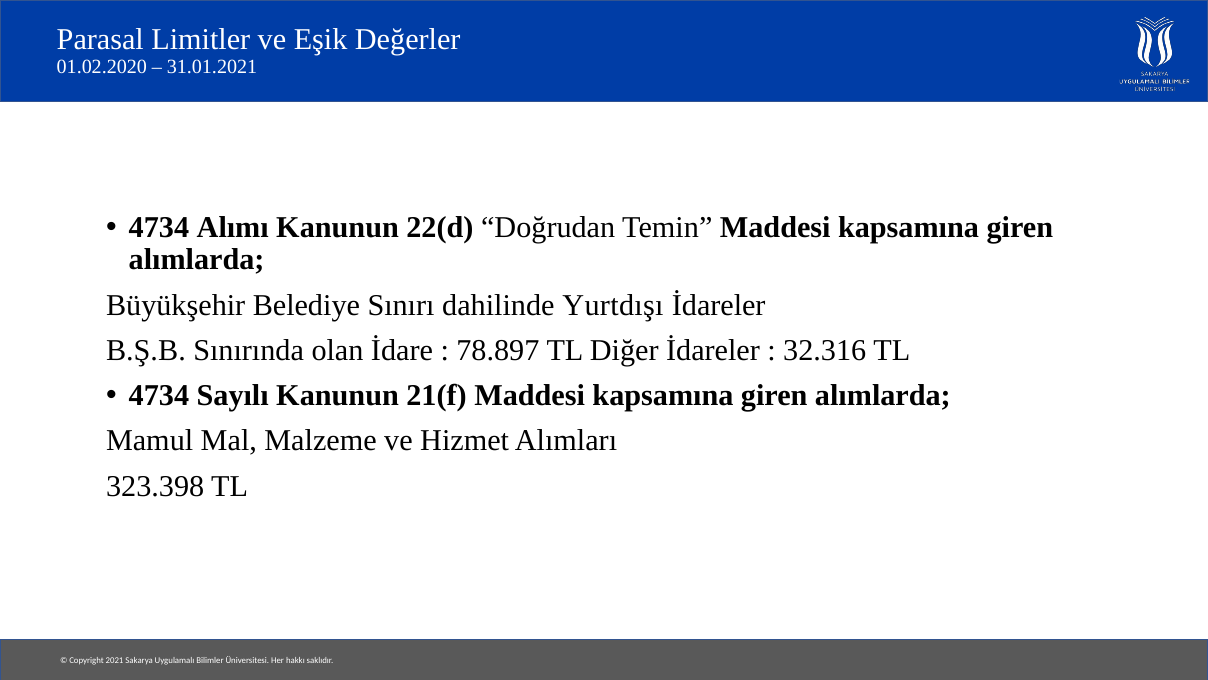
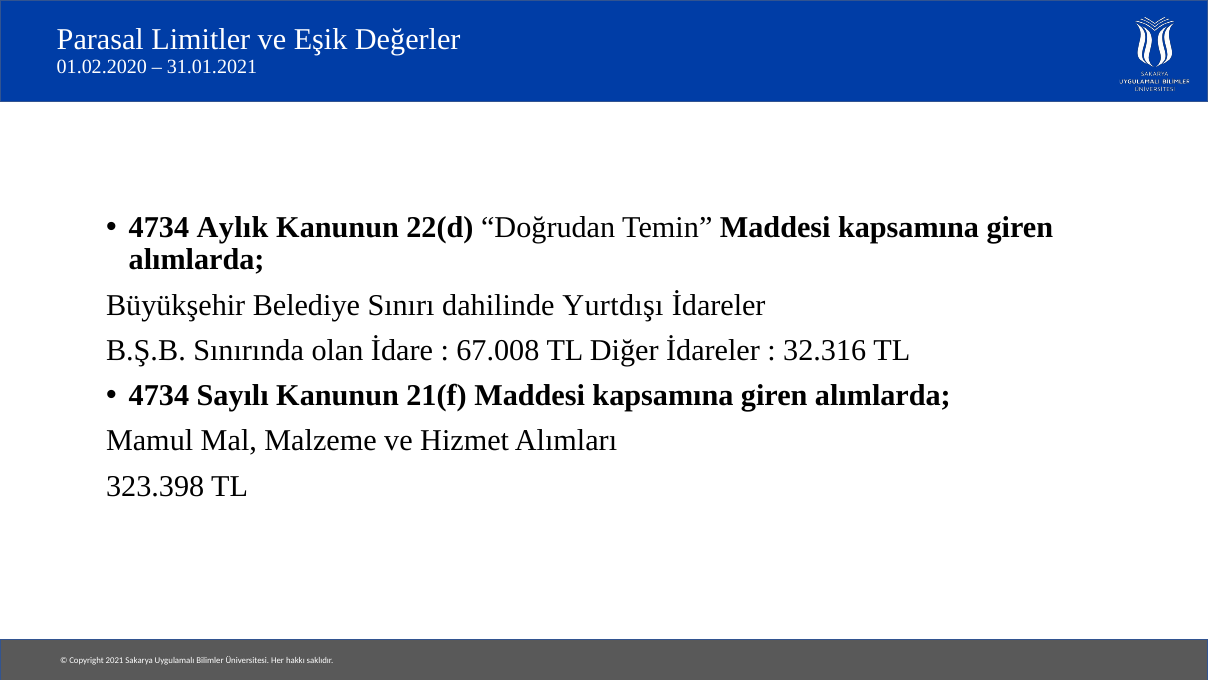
Alımı: Alımı -> Aylık (233, 227)
78.897: 78.897 -> 67.008 (498, 350)
